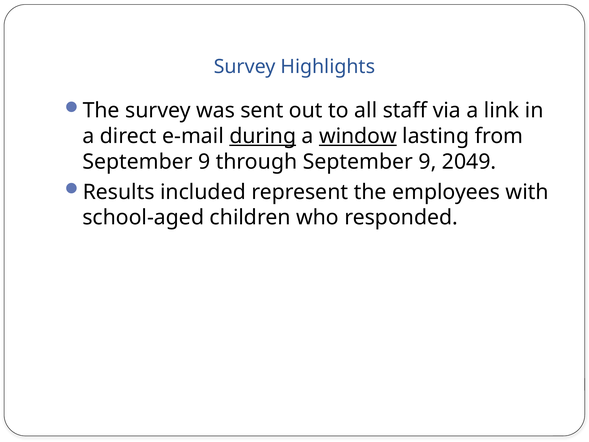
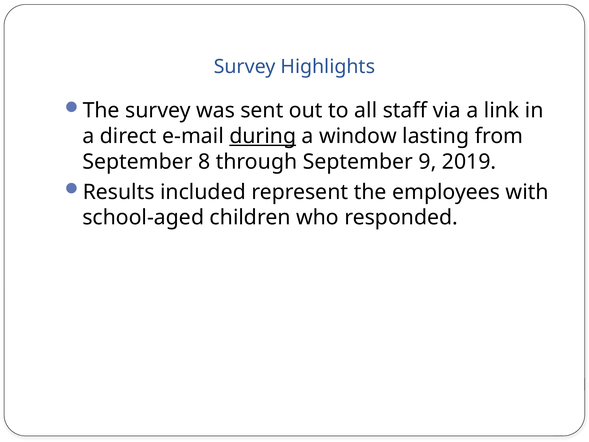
window underline: present -> none (358, 136)
9: 9 -> 8 (204, 162)
2049: 2049 -> 2019 (469, 162)
